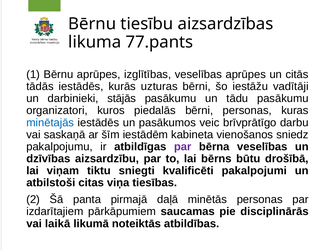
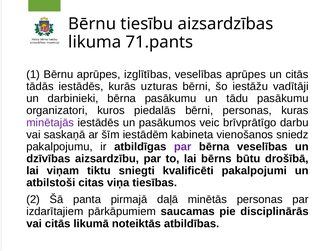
77.pants: 77.pants -> 71.pants (159, 42)
darbinieki stājās: stājās -> bērna (122, 99)
minētajās colour: blue -> purple (50, 123)
vai laikā: laikā -> citās (58, 224)
